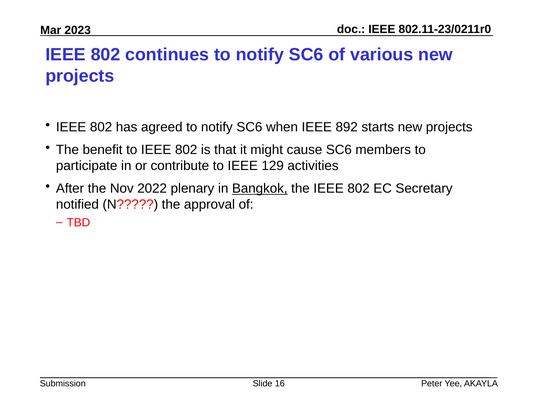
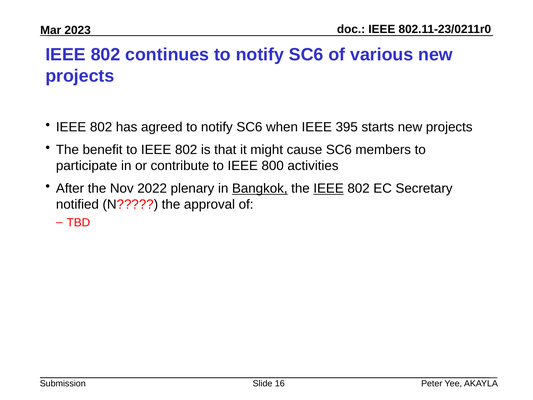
892: 892 -> 395 (347, 127)
129: 129 -> 800 (273, 166)
IEEE underline: none -> present (329, 188)
